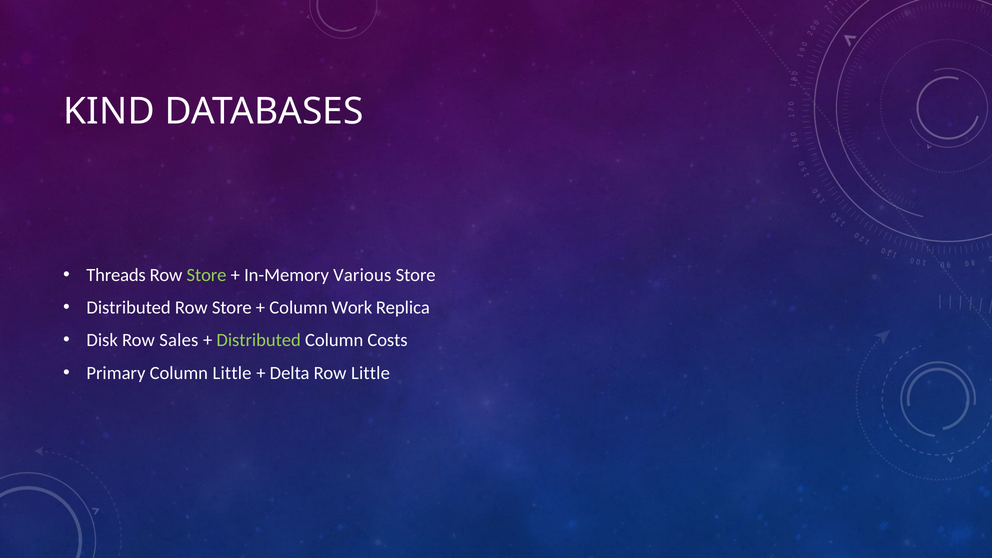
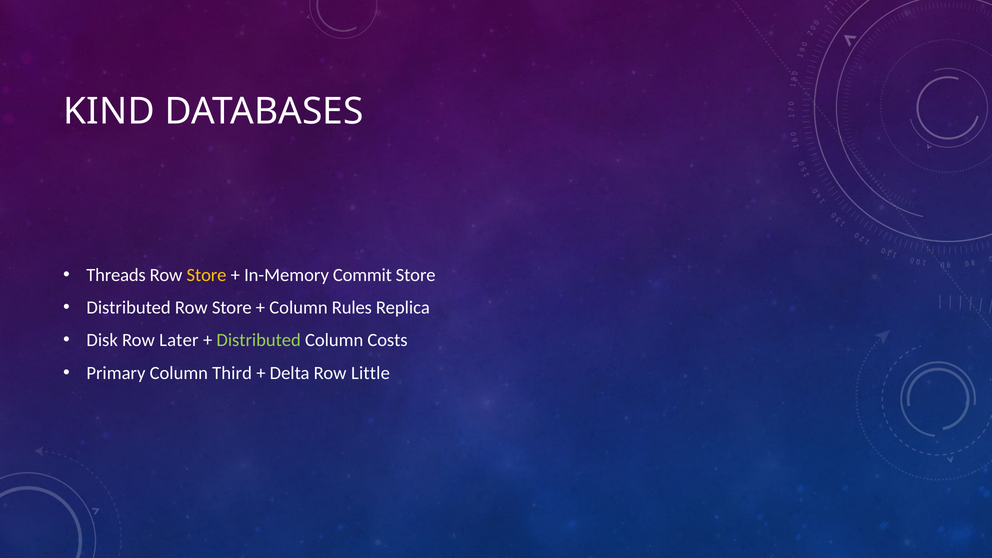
Store colour: light green -> yellow (207, 275)
Various: Various -> Commit (362, 275)
Work: Work -> Rules (352, 308)
Sales: Sales -> Later (179, 340)
Column Little: Little -> Third (232, 373)
